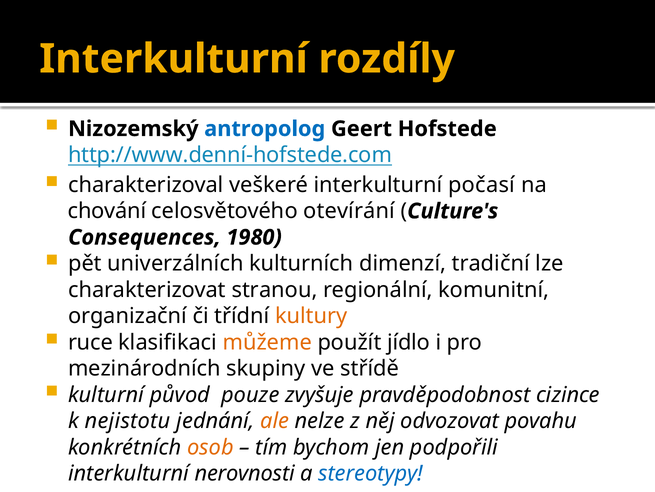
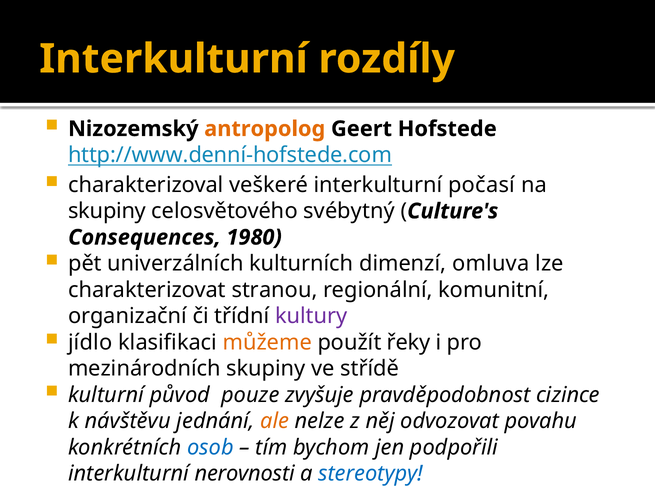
antropolog colour: blue -> orange (265, 129)
chování: chování -> skupiny (107, 211)
otevírání: otevírání -> svébytný (349, 211)
tradiční: tradiční -> omluva (491, 263)
kultury colour: orange -> purple (311, 316)
ruce: ruce -> jídlo (90, 342)
jídlo: jídlo -> řeky (409, 342)
nejistotu: nejistotu -> návštěvu (128, 420)
osob colour: orange -> blue (210, 447)
